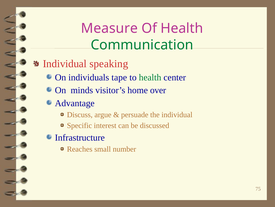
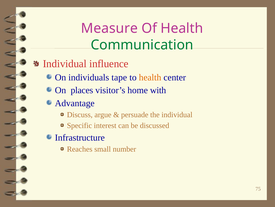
speaking: speaking -> influence (109, 64)
health colour: green -> orange (150, 77)
minds: minds -> places (82, 90)
over: over -> with (158, 90)
